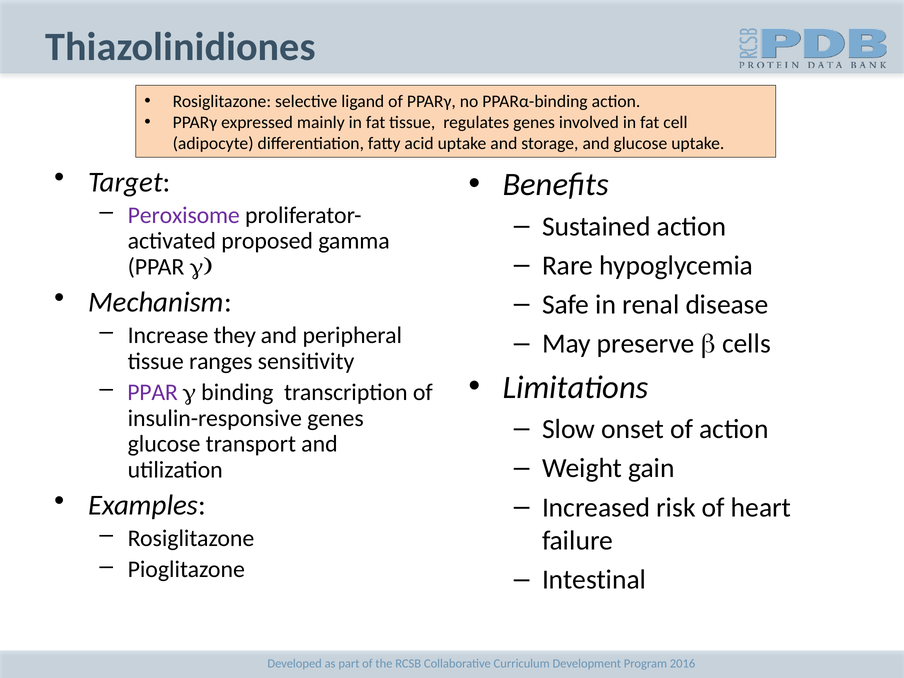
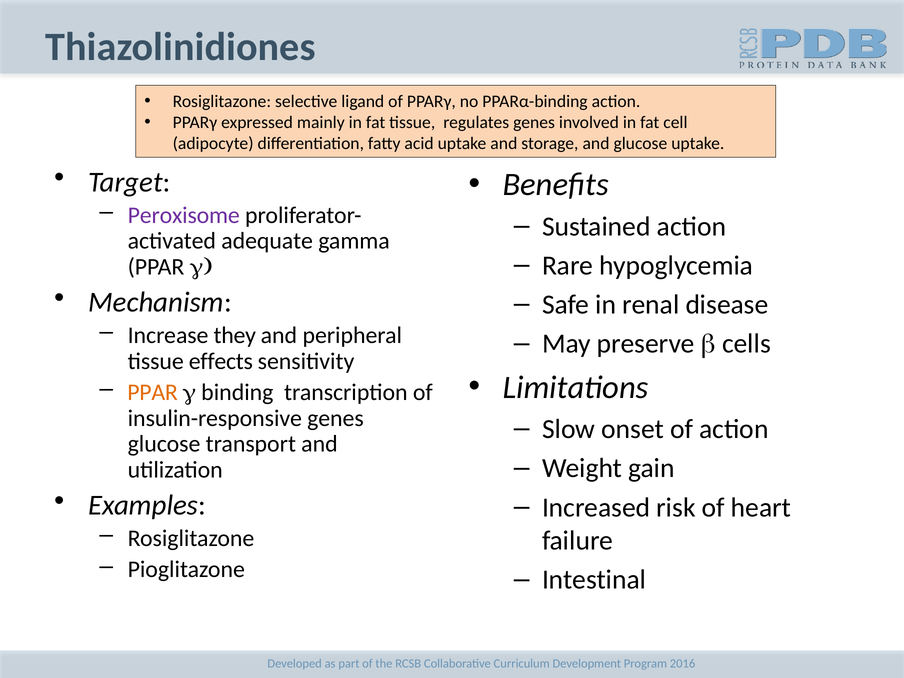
proposed: proposed -> adequate (267, 241)
ranges: ranges -> effects (221, 361)
PPAR colour: purple -> orange (153, 392)
